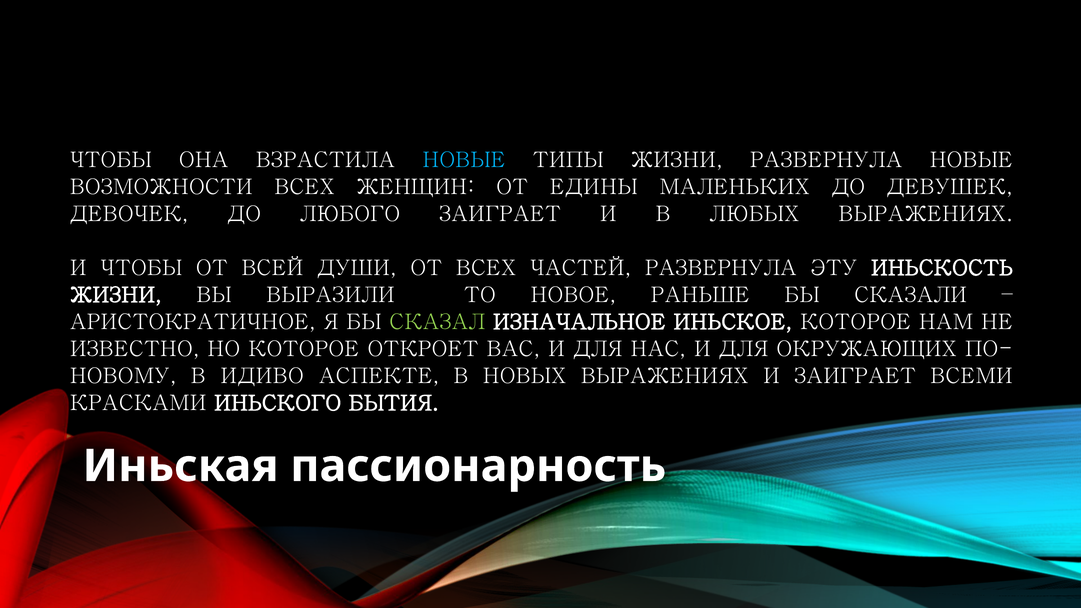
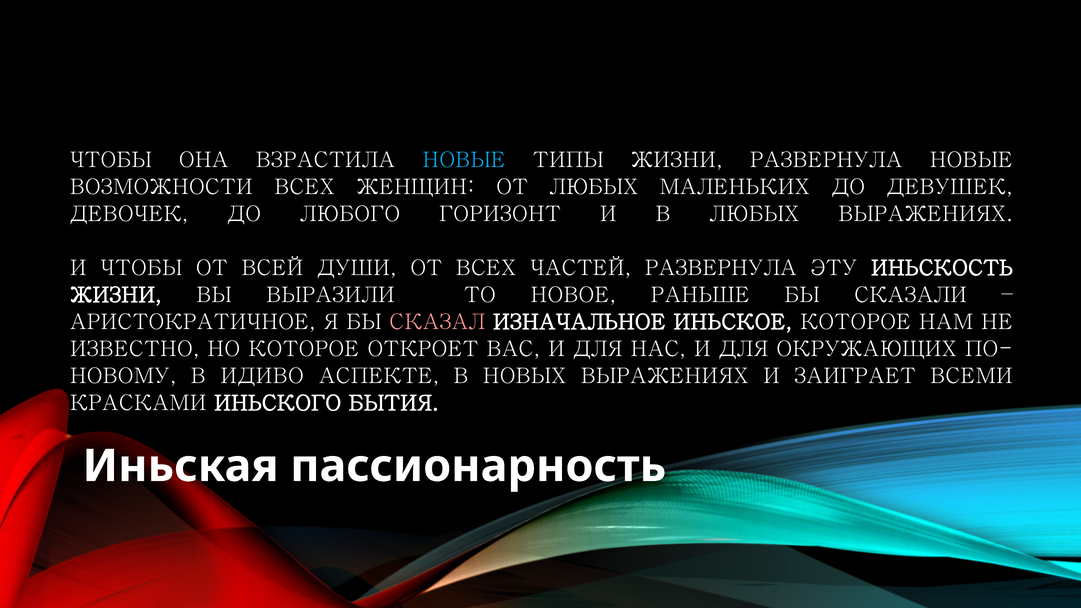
ОТ ЕДИНЫ: ЕДИНЫ -> ЛЮБЫХ (594, 187)
ЛЮБОГО ЗАИГРАЕТ: ЗАИГРАЕТ -> ГОРИЗОНТ (500, 214)
СКАЗАЛ colour: light green -> pink (437, 322)
